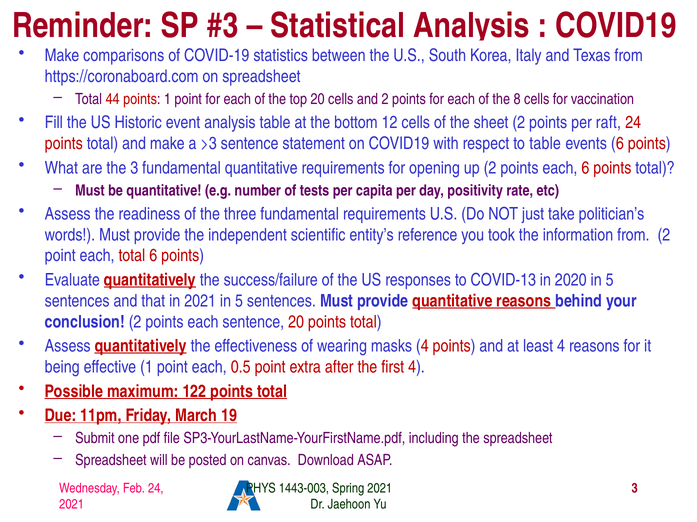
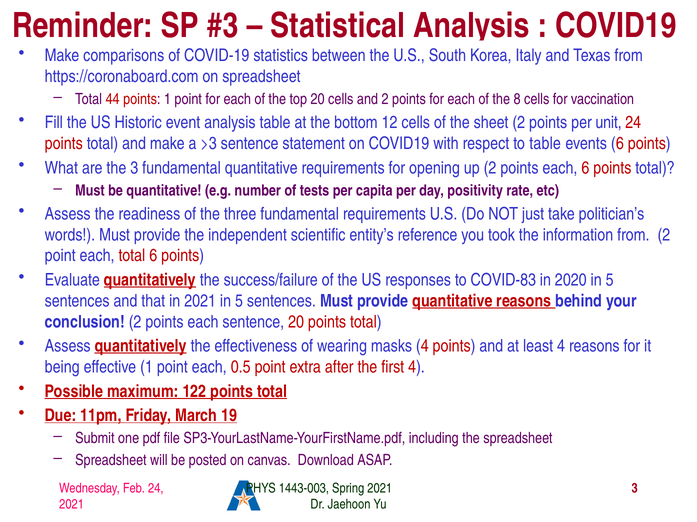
raft: raft -> unit (609, 123)
COVID-13: COVID-13 -> COVID-83 (503, 280)
